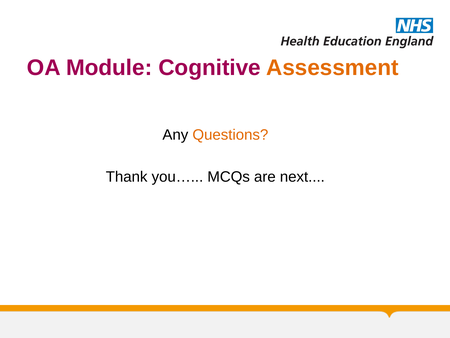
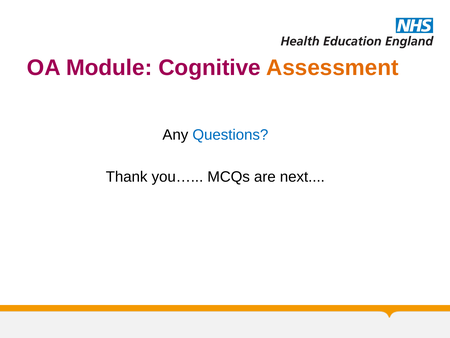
Questions colour: orange -> blue (230, 135)
